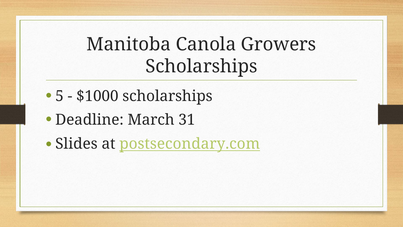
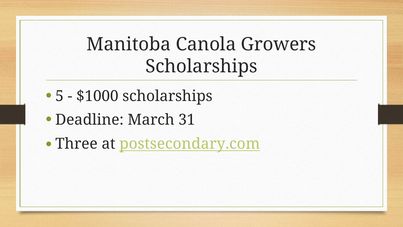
Slides: Slides -> Three (76, 144)
